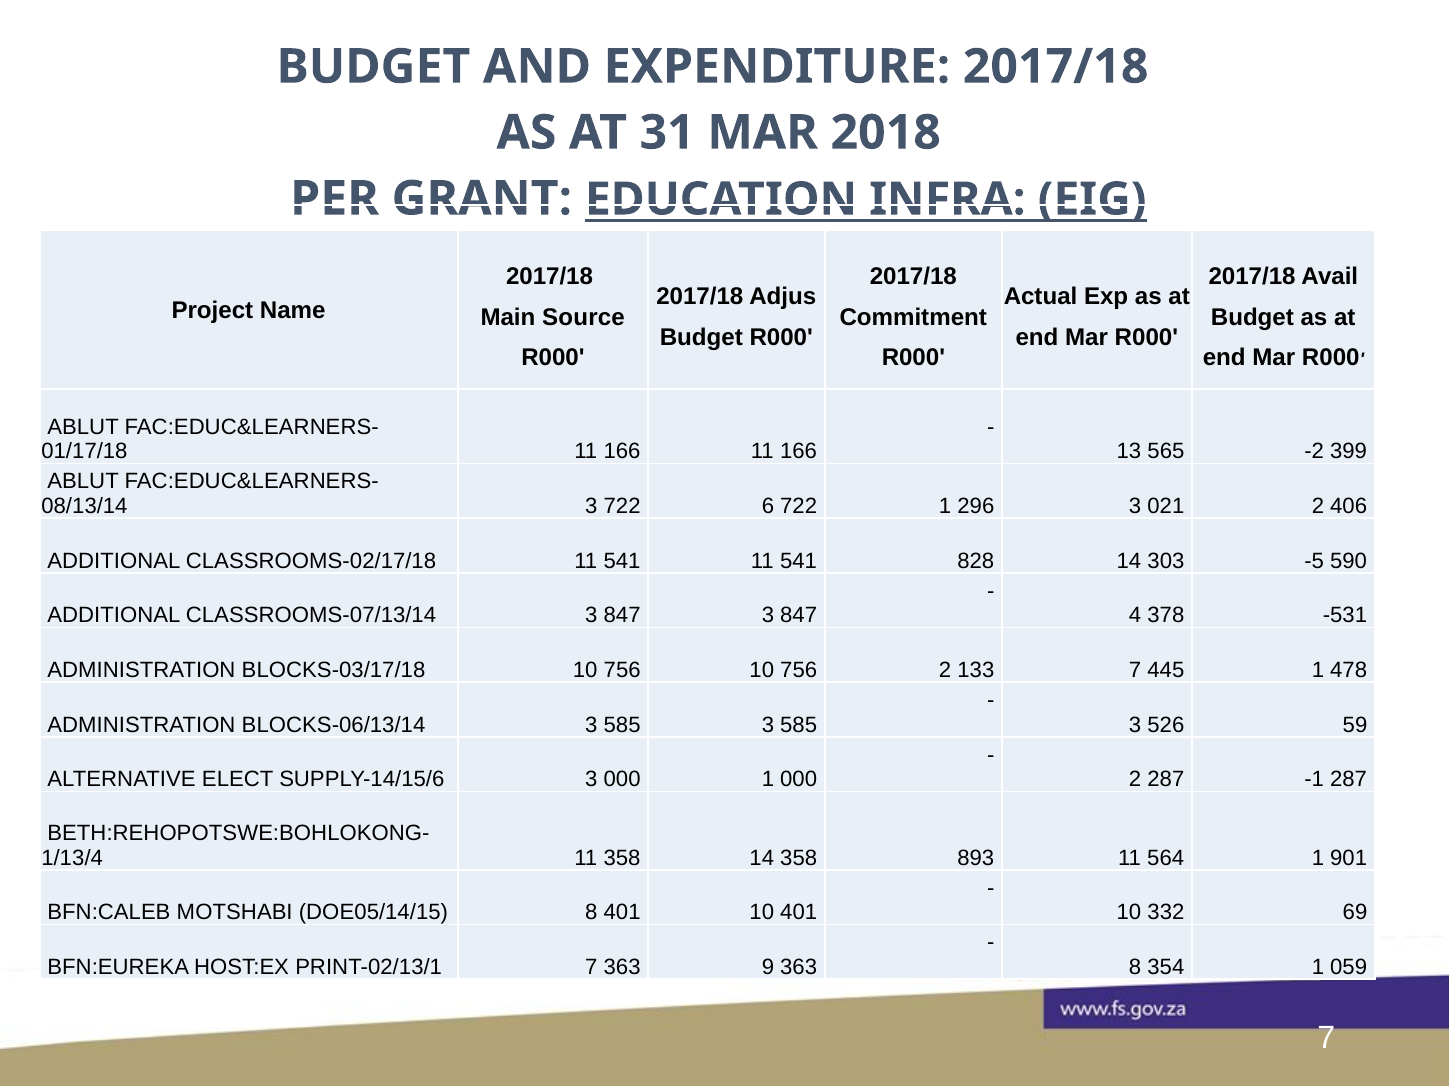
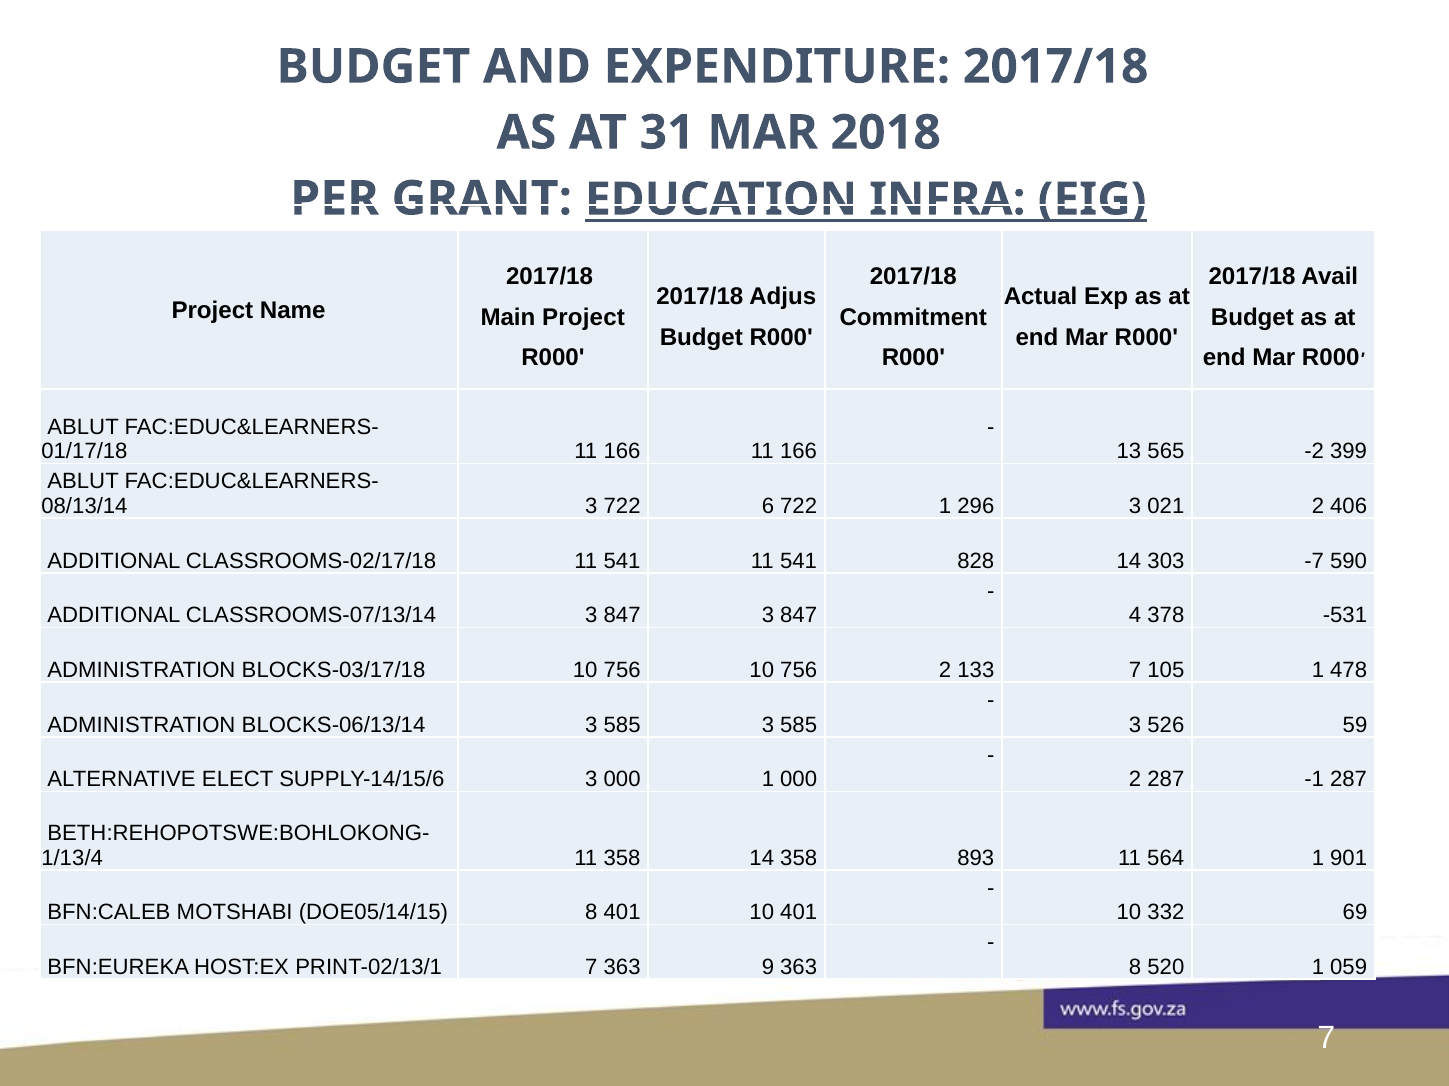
Main Source: Source -> Project (584, 317)
-5: -5 -> -7 (1314, 561)
445: 445 -> 105 (1166, 671)
354: 354 -> 520 (1166, 968)
